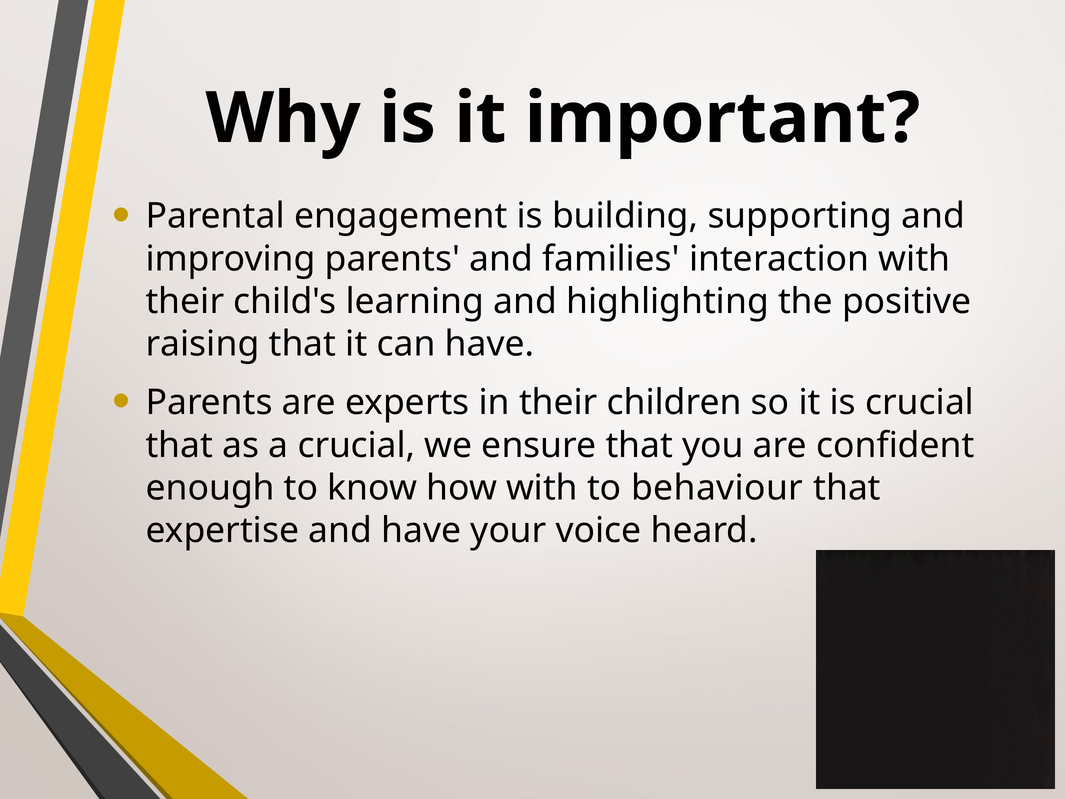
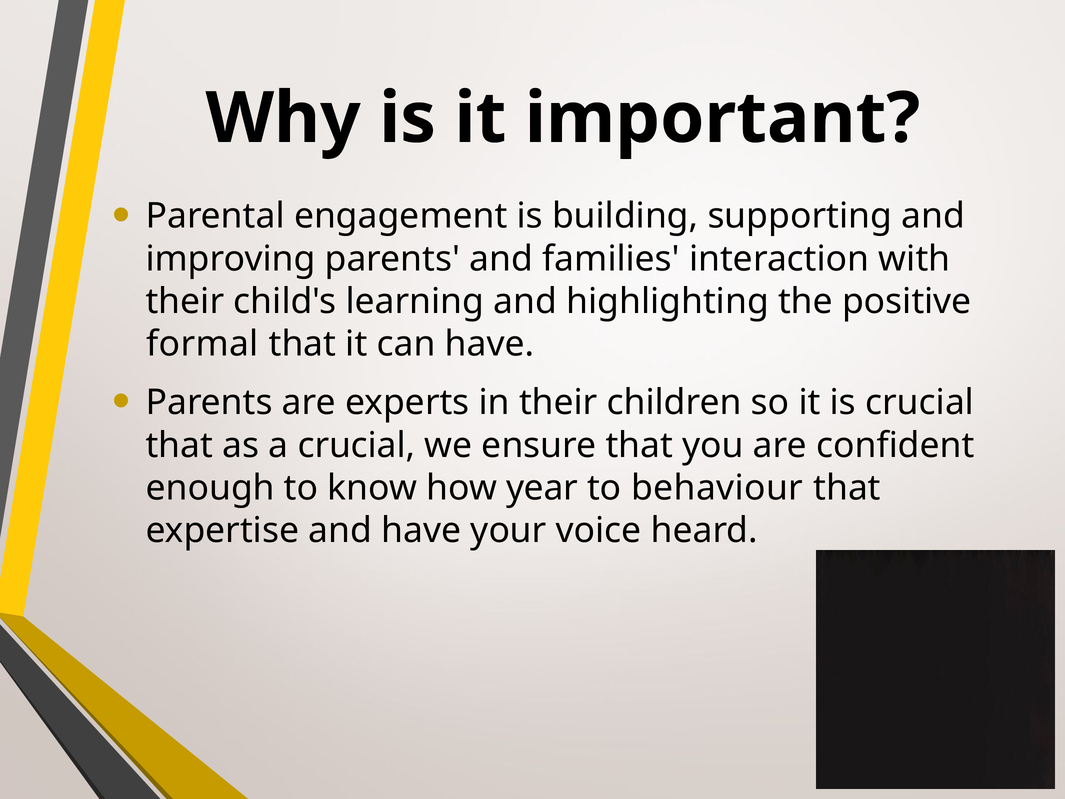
raising: raising -> formal (202, 344)
how with: with -> year (542, 488)
